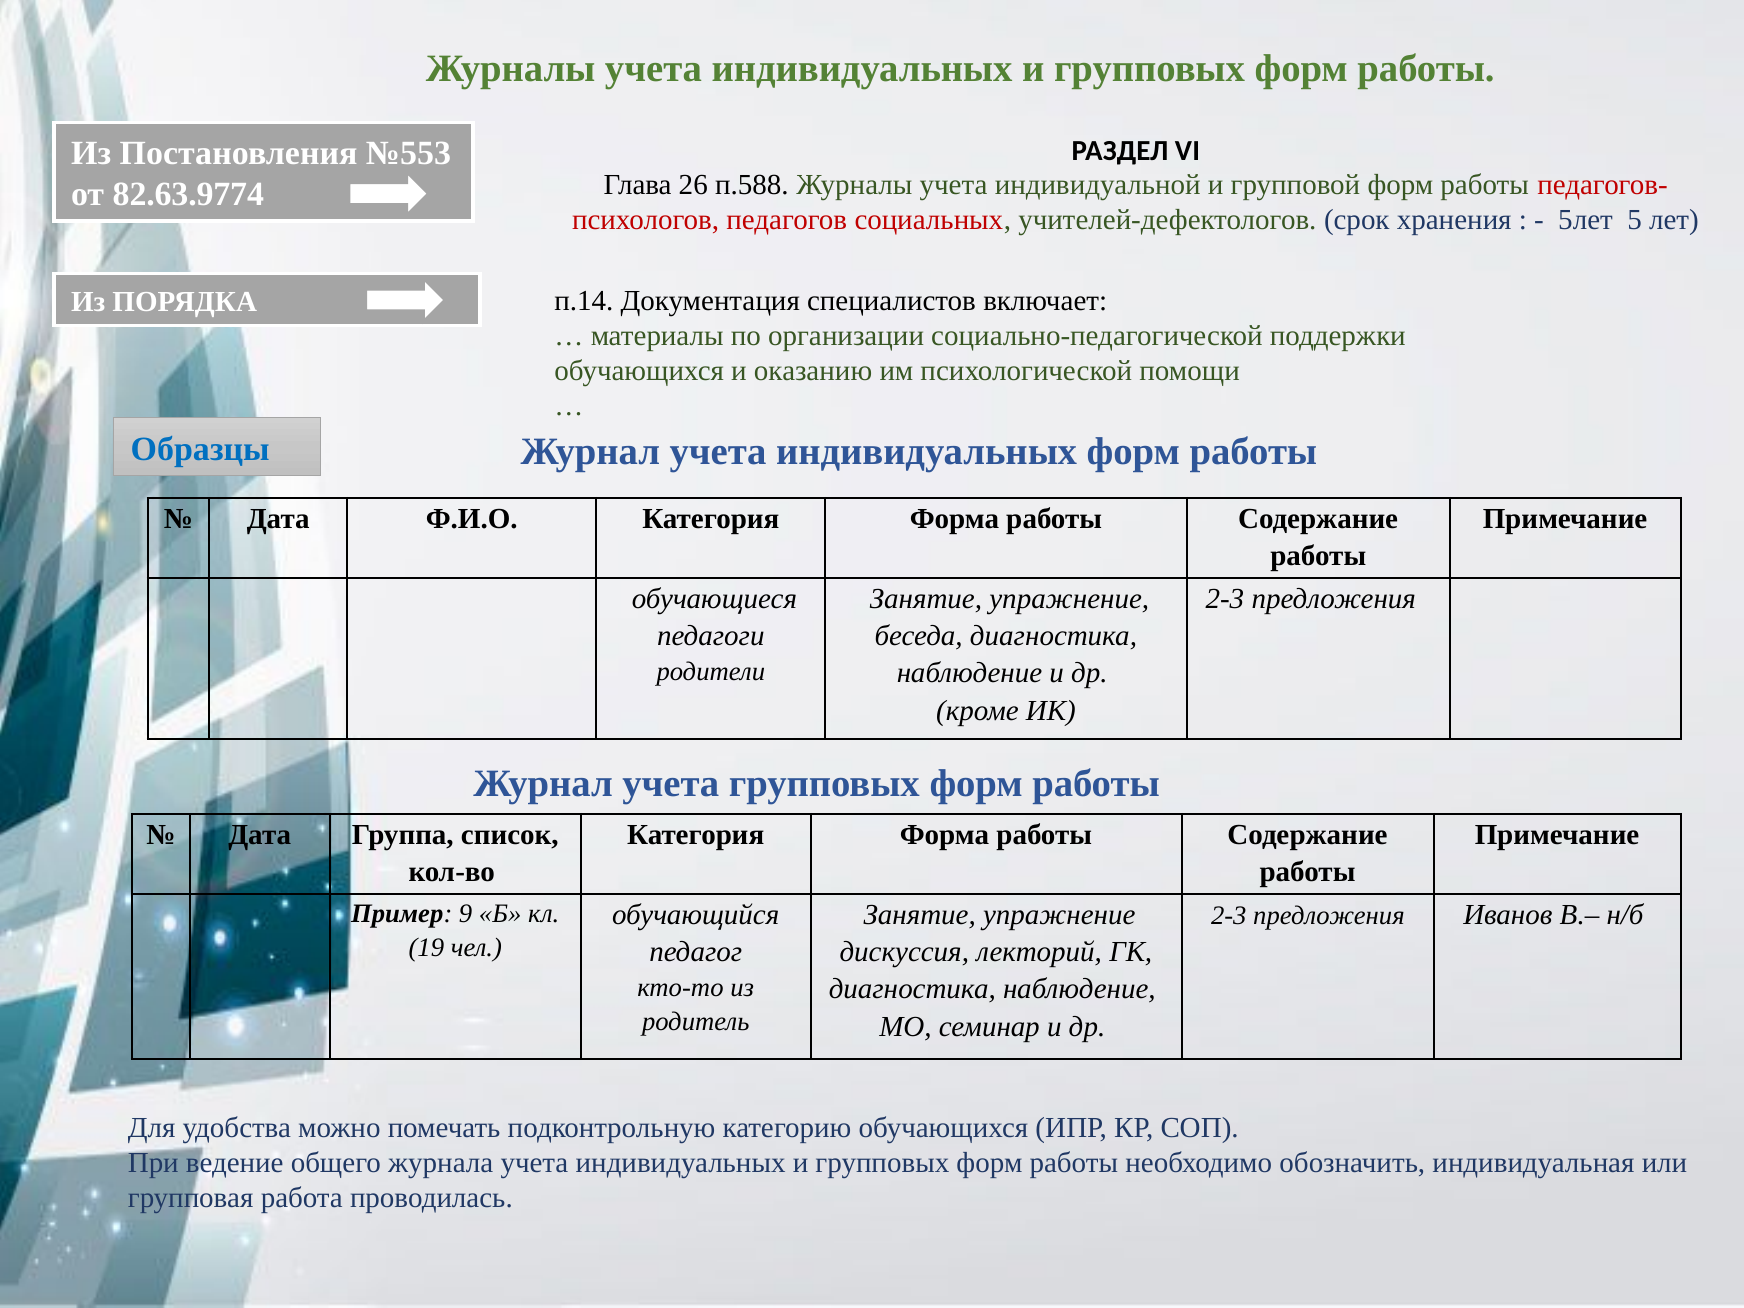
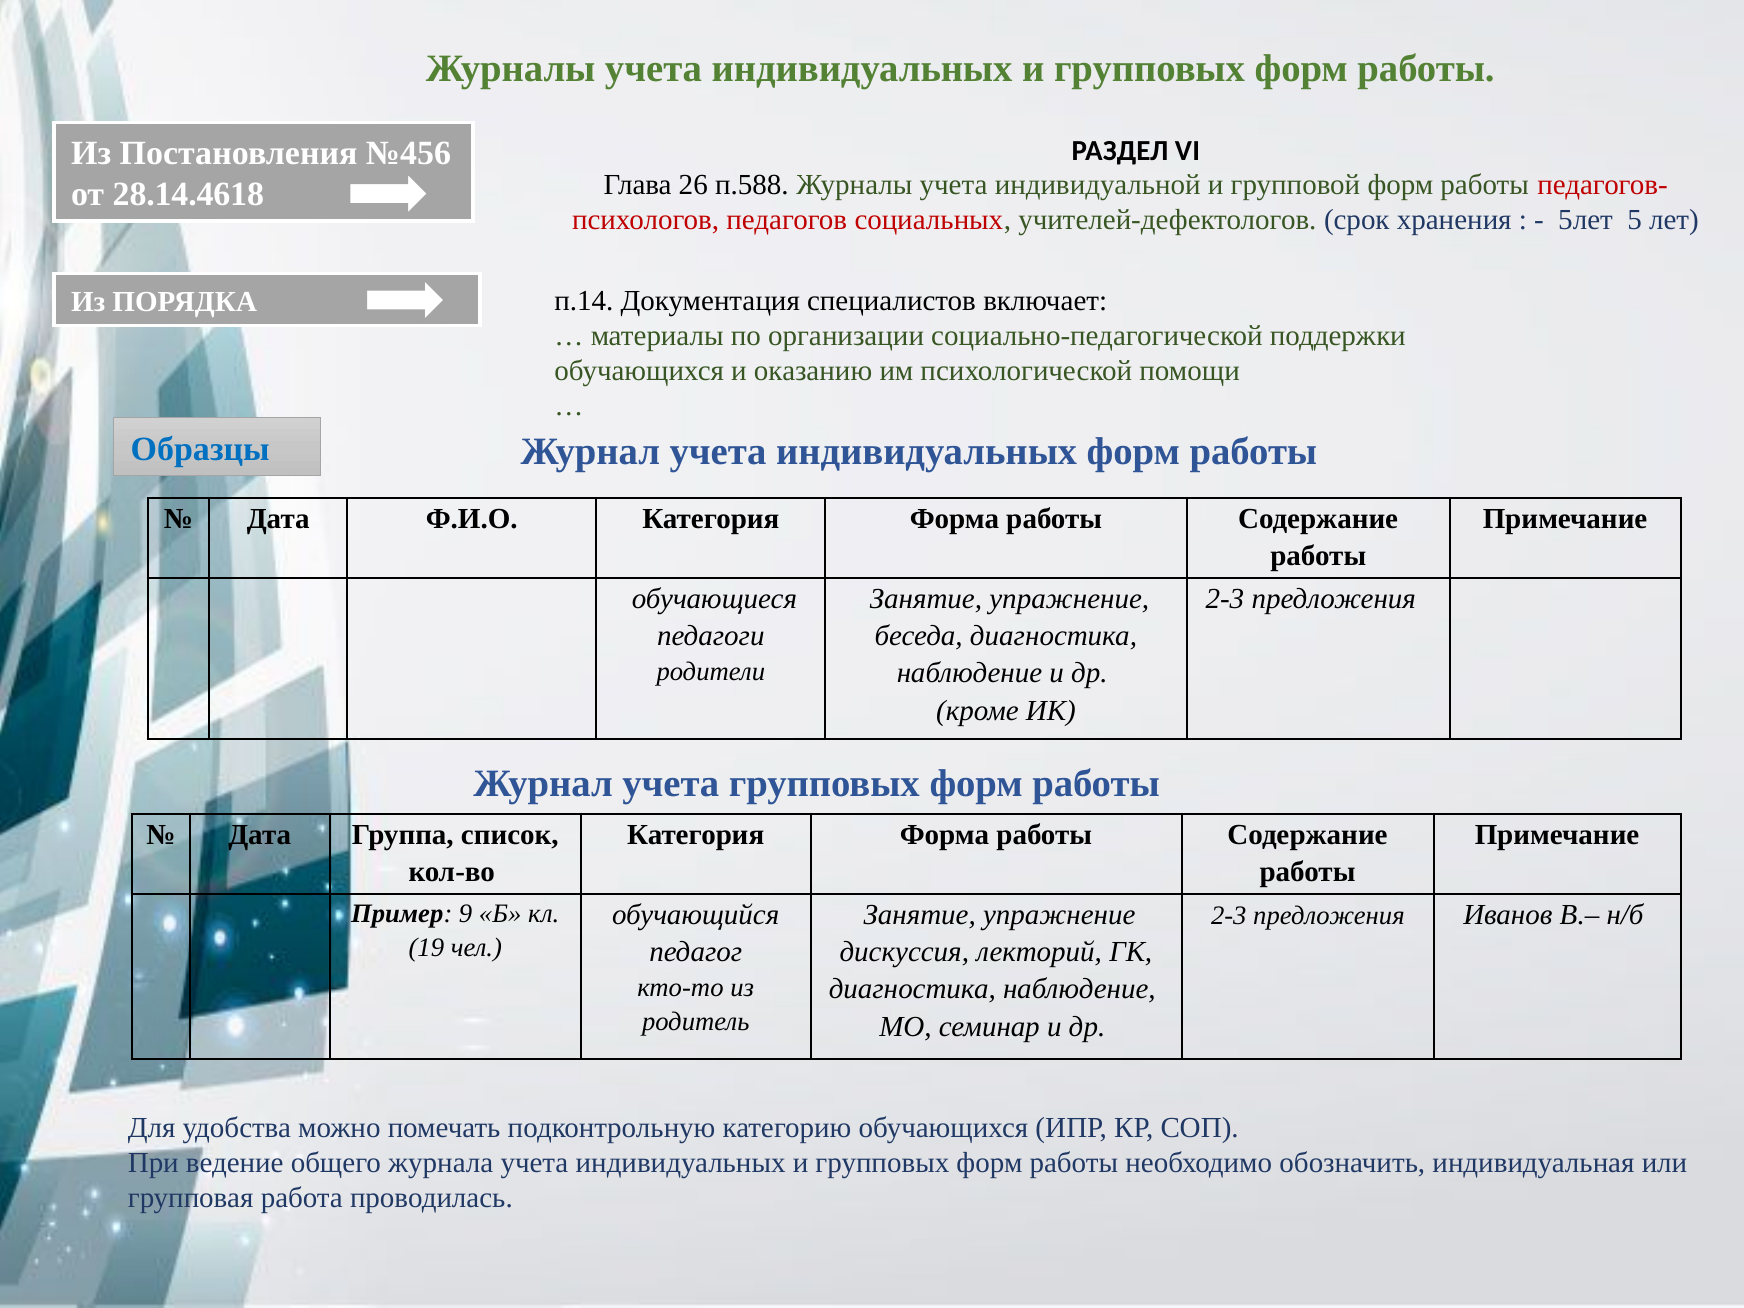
№553: №553 -> №456 (409, 154)
82.63.9774: 82.63.9774 -> 28.14.4618 (188, 194)
